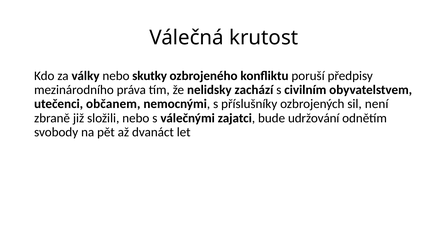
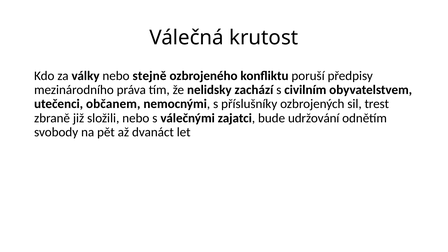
skutky: skutky -> stejně (149, 76)
není: není -> trest (377, 104)
